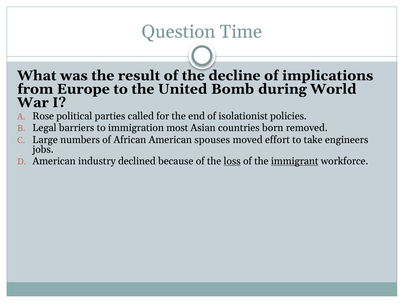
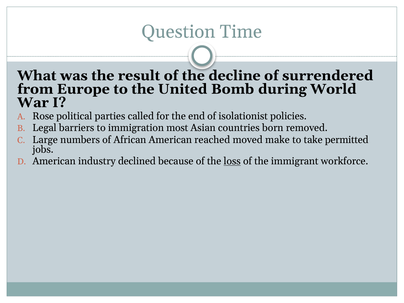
implications: implications -> surrendered (328, 76)
spouses: spouses -> reached (212, 140)
effort: effort -> make (277, 140)
engineers: engineers -> permitted (347, 140)
immigrant underline: present -> none (295, 161)
